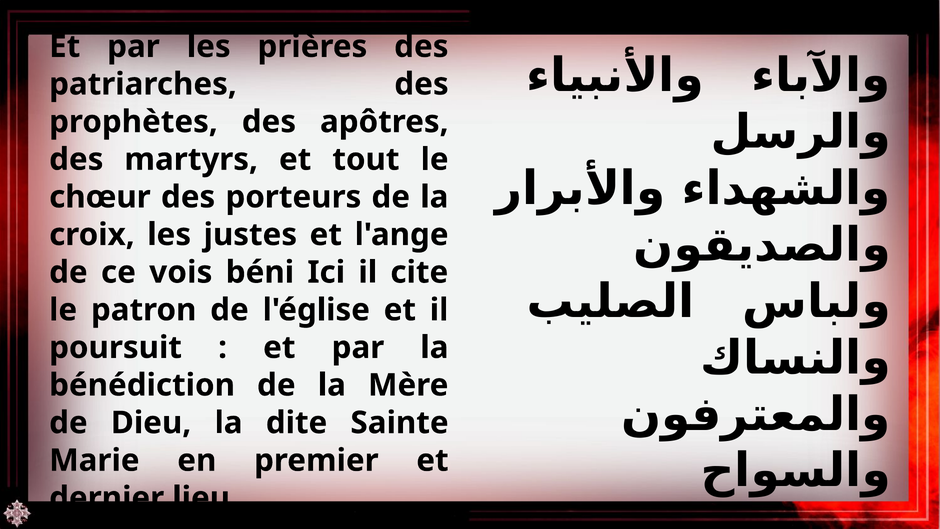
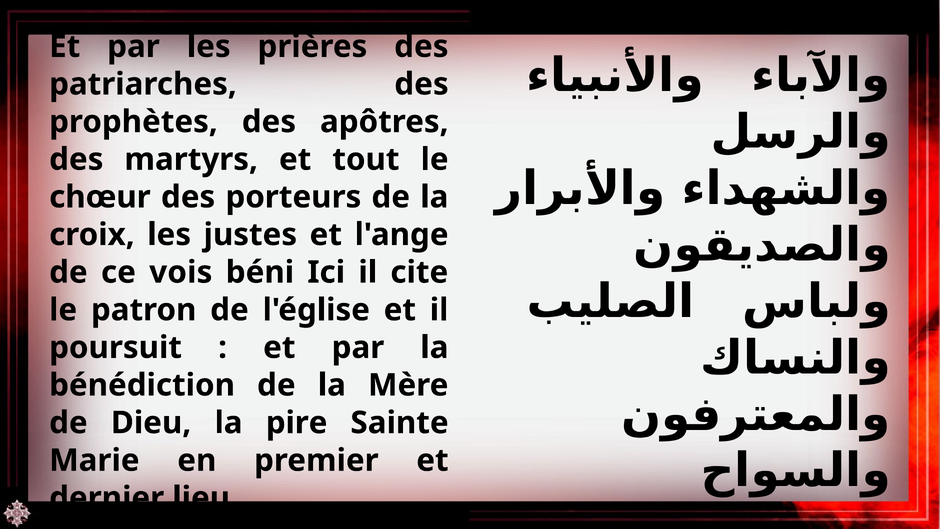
dite: dite -> pire (297, 423)
